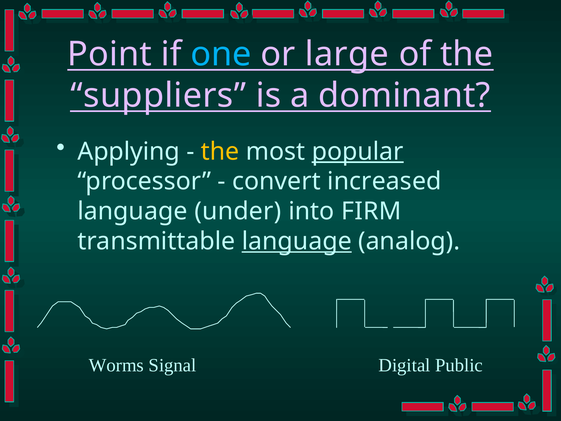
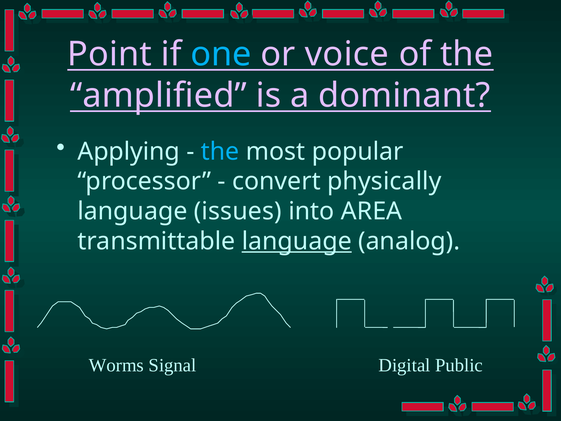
large: large -> voice (347, 54)
suppliers: suppliers -> amplified (158, 95)
the colour: yellow -> light blue (220, 151)
popular underline: present -> none (358, 151)
increased: increased -> physically (384, 181)
under: under -> issues (238, 211)
FIRM: FIRM -> AREA (372, 211)
